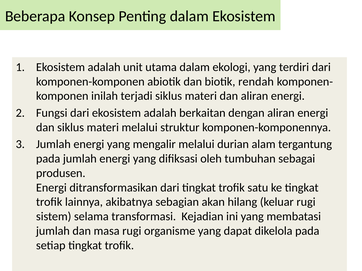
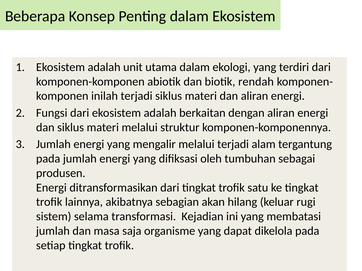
melalui durian: durian -> terjadi (233, 144)
masa rugi: rugi -> saja (132, 231)
